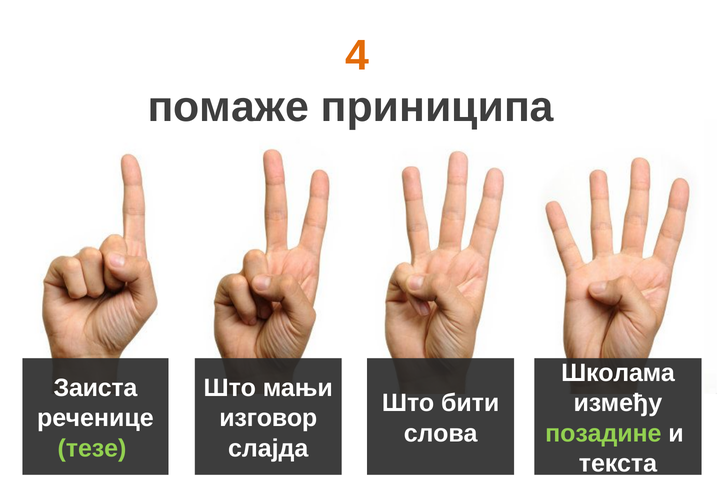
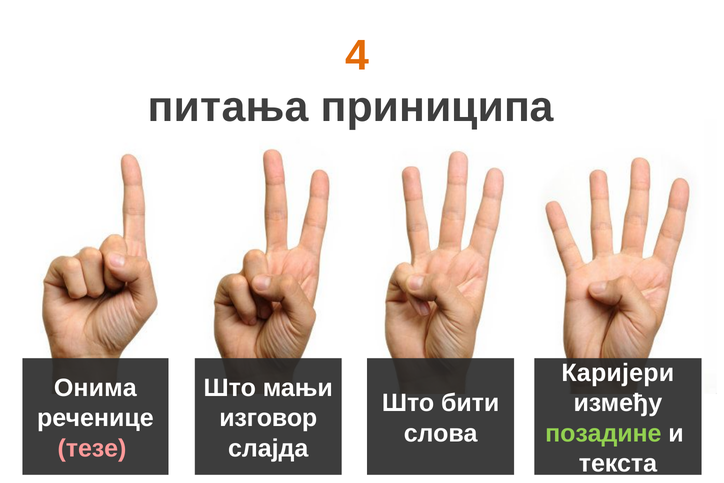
помаже: помаже -> питања (228, 107)
Школама: Школама -> Каријери (618, 373)
Заиста: Заиста -> Онима (95, 388)
тезе colour: light green -> pink (92, 448)
